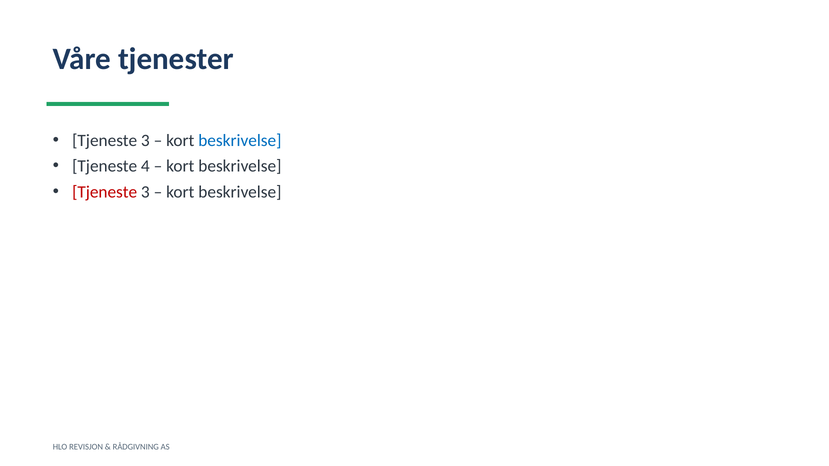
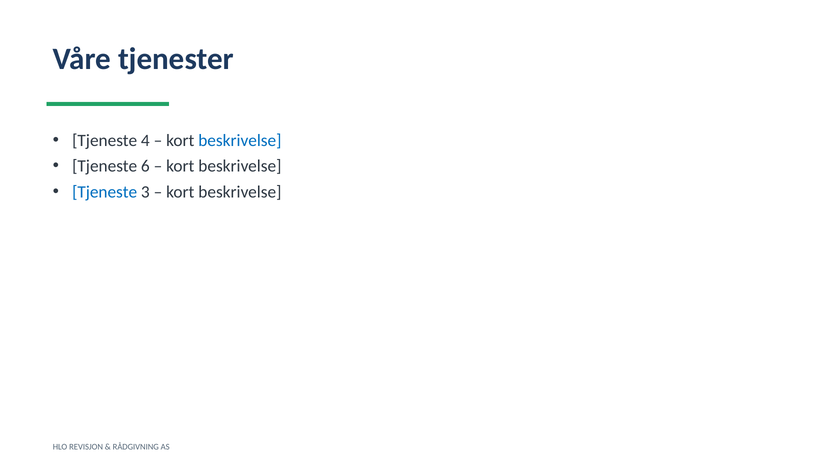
3: 3 -> 4 (145, 140)
4: 4 -> 6 (145, 166)
Tjeneste colour: red -> blue (105, 192)
